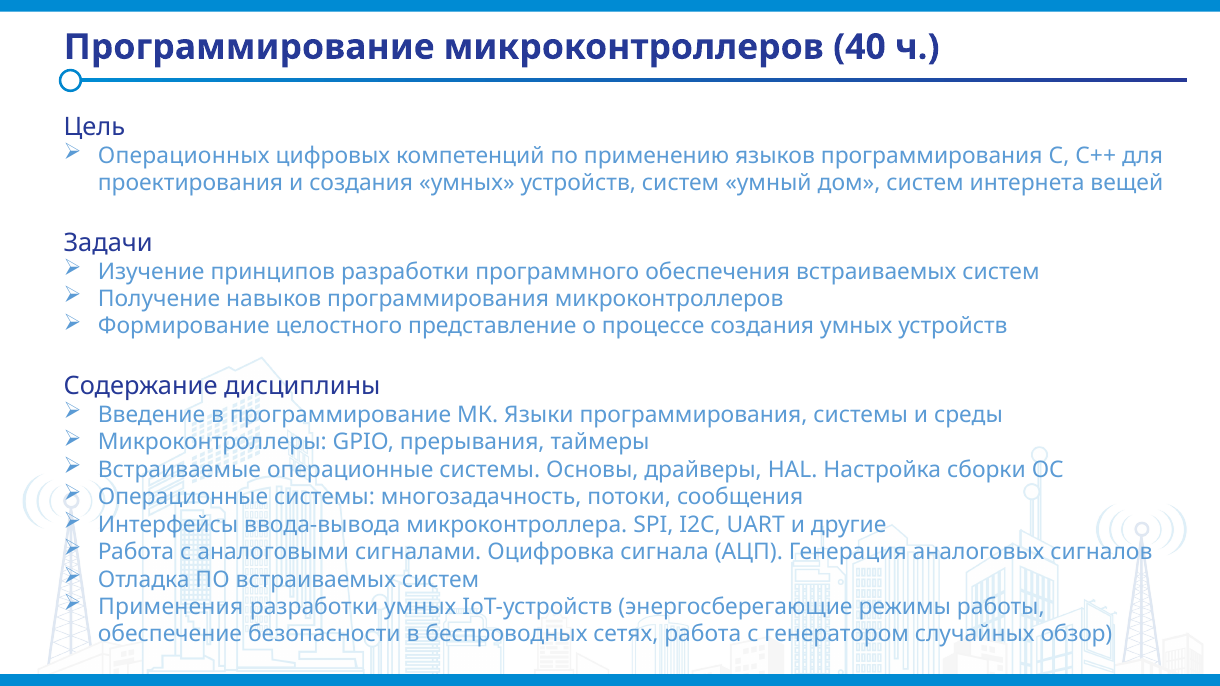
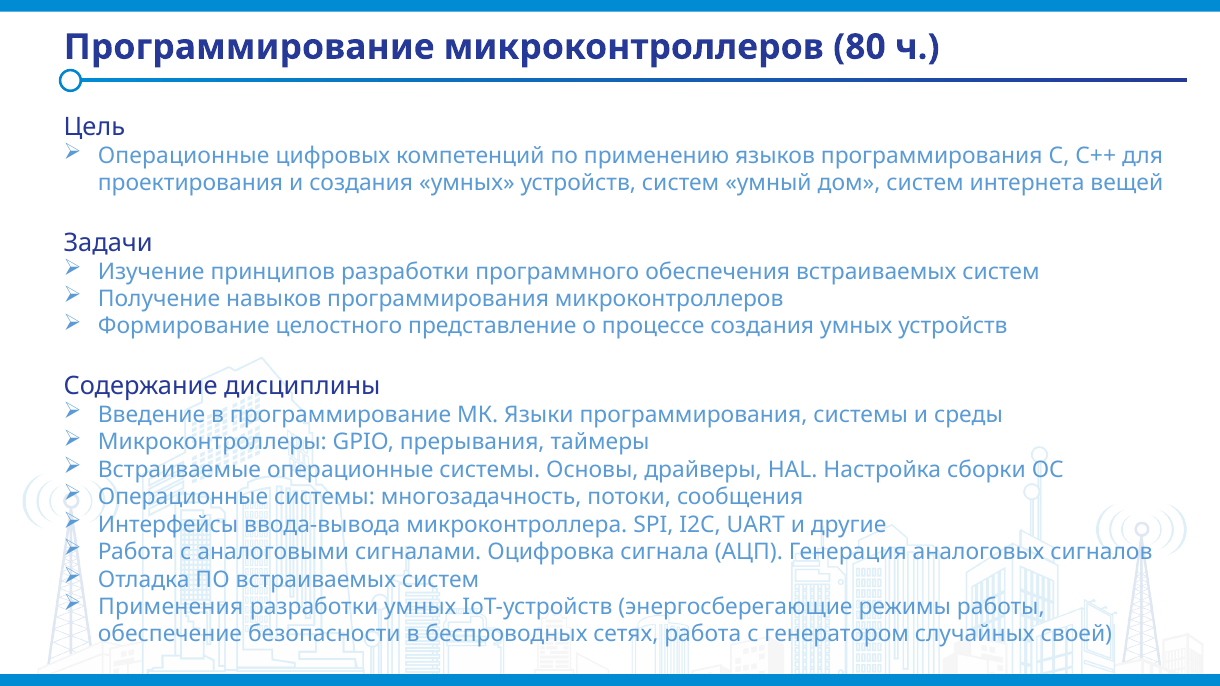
40: 40 -> 80 (859, 47)
Операционных: Операционных -> Операционные (184, 156)
обзор: обзор -> своей (1076, 635)
